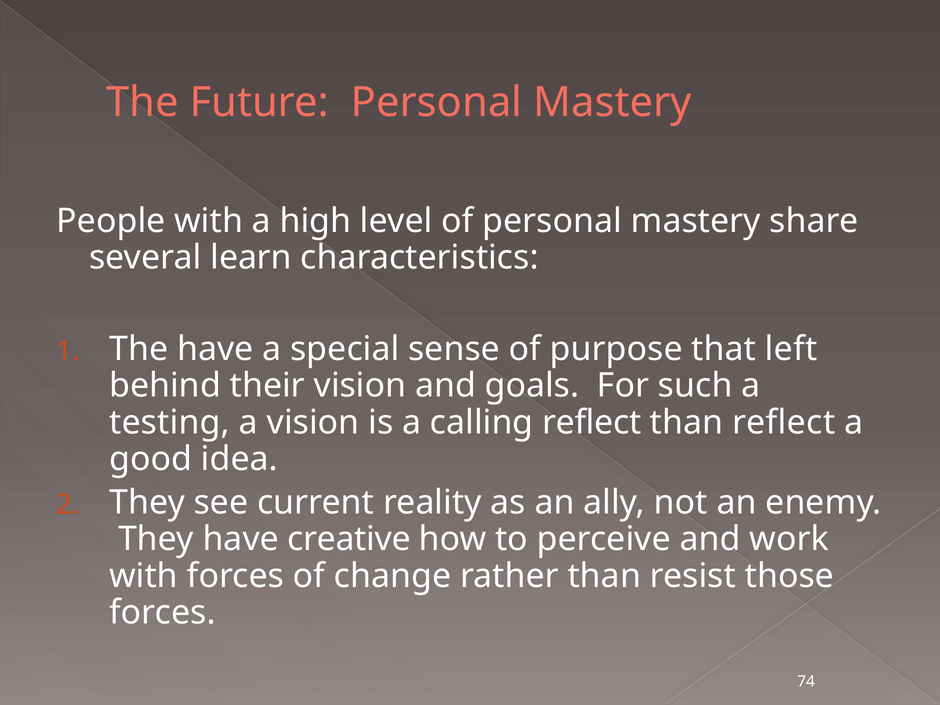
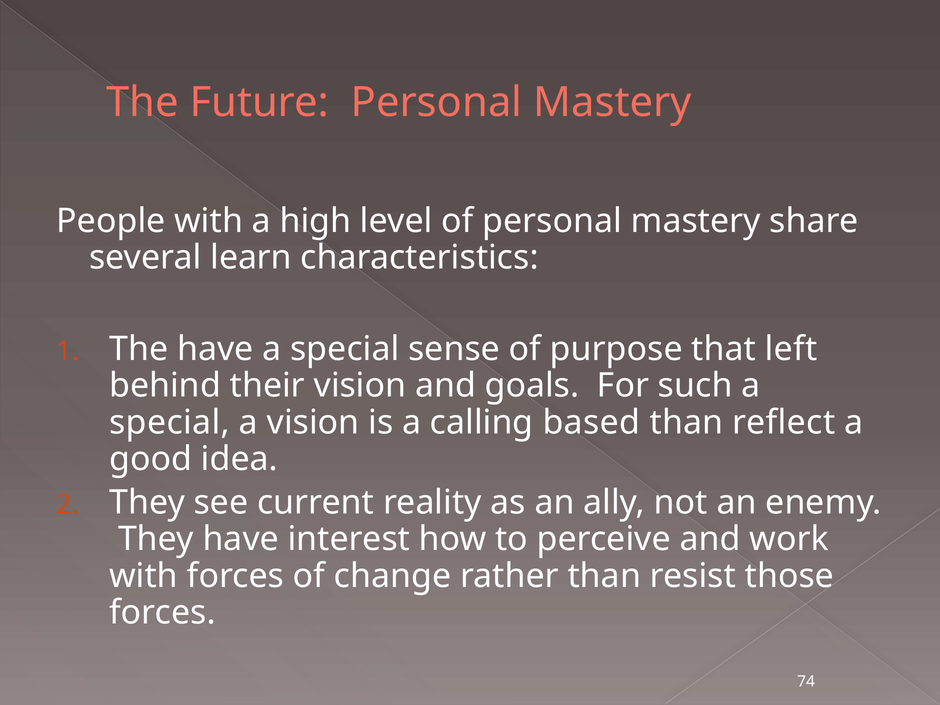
testing: testing -> special (170, 422)
calling reflect: reflect -> based (591, 422)
creative: creative -> interest (349, 539)
